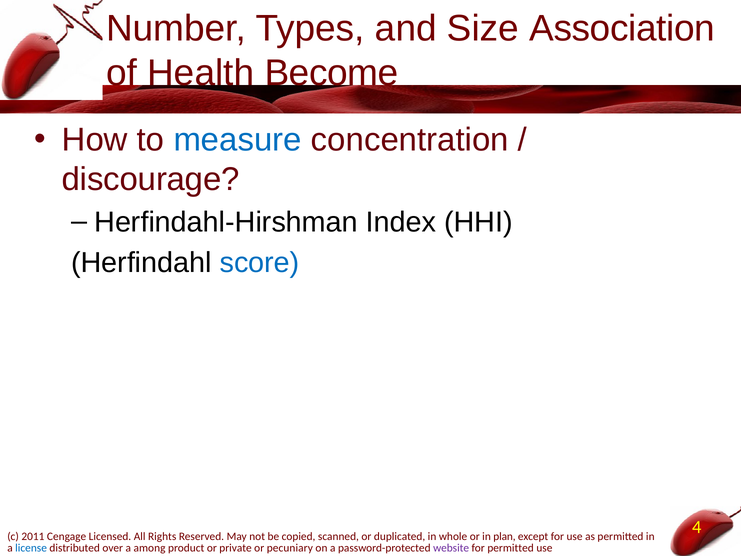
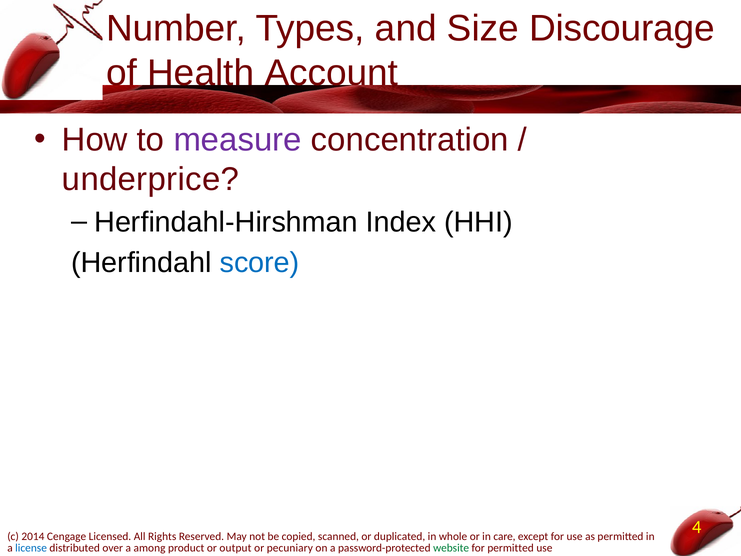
Association: Association -> Discourage (622, 28)
Become: Become -> Account (331, 73)
measure colour: blue -> purple (238, 140)
discourage: discourage -> underprice (150, 179)
2011: 2011 -> 2014 (33, 536)
plan: plan -> care (504, 536)
private: private -> output (235, 548)
website colour: purple -> green (451, 548)
